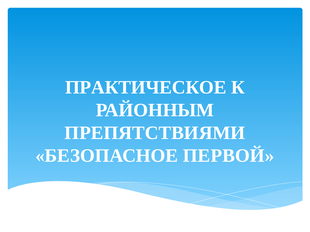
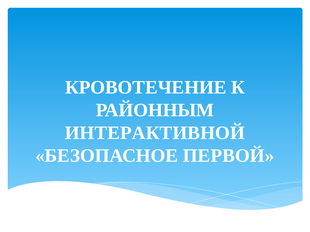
ПРАКТИЧЕСКОЕ: ПРАКТИЧЕСКОЕ -> КРОВОТЕЧЕНИЕ (146, 88)
ПРЕПЯТСТВИЯМИ: ПРЕПЯТСТВИЯМИ -> ИНТЕРАКТИВНОЙ (155, 133)
